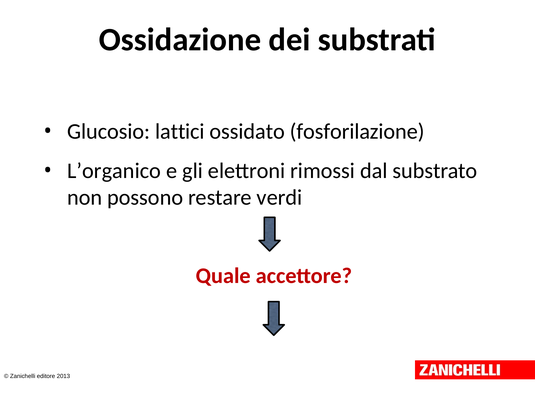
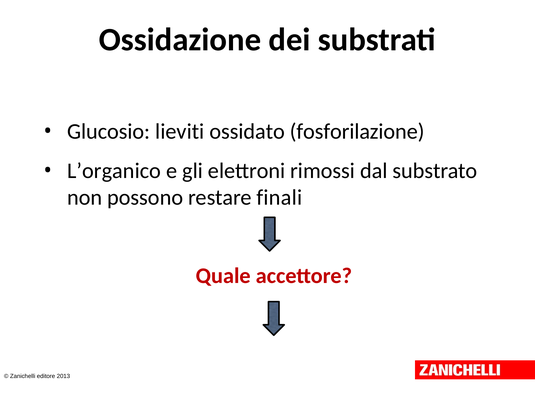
lattici: lattici -> lieviti (180, 132)
verdi: verdi -> finali (279, 198)
